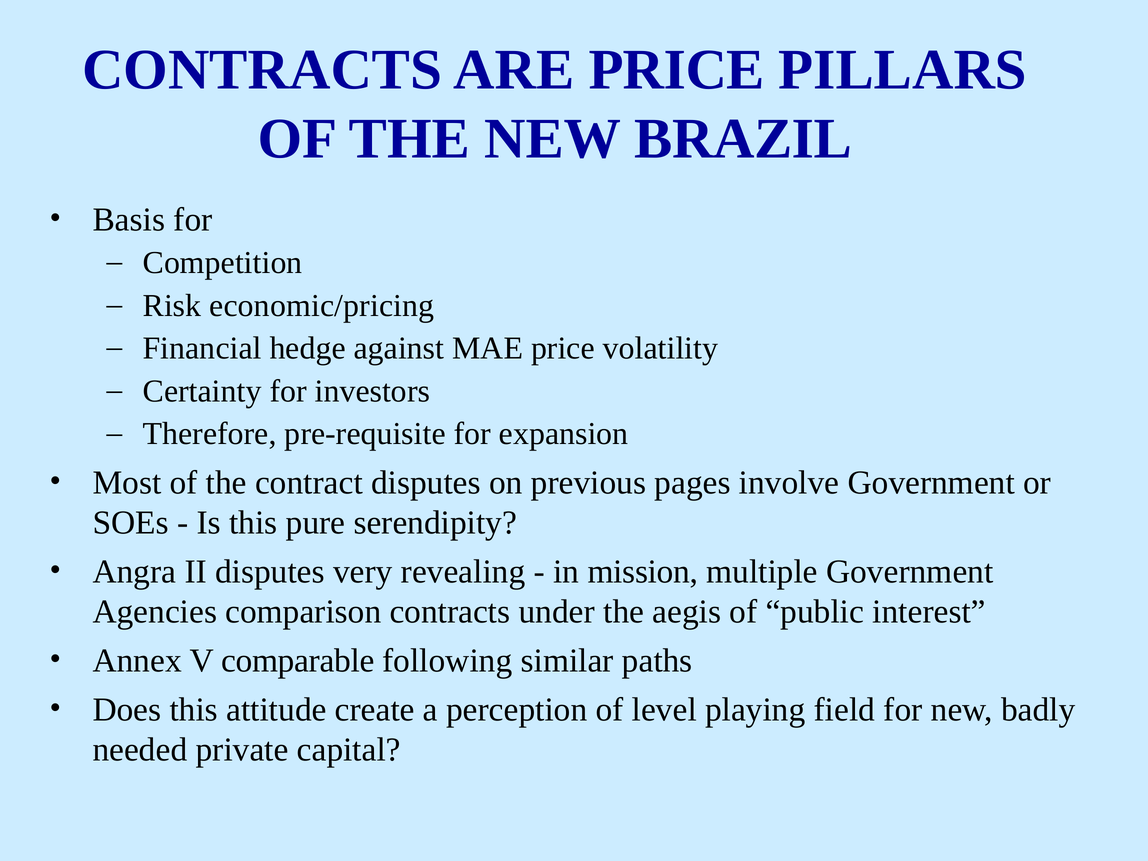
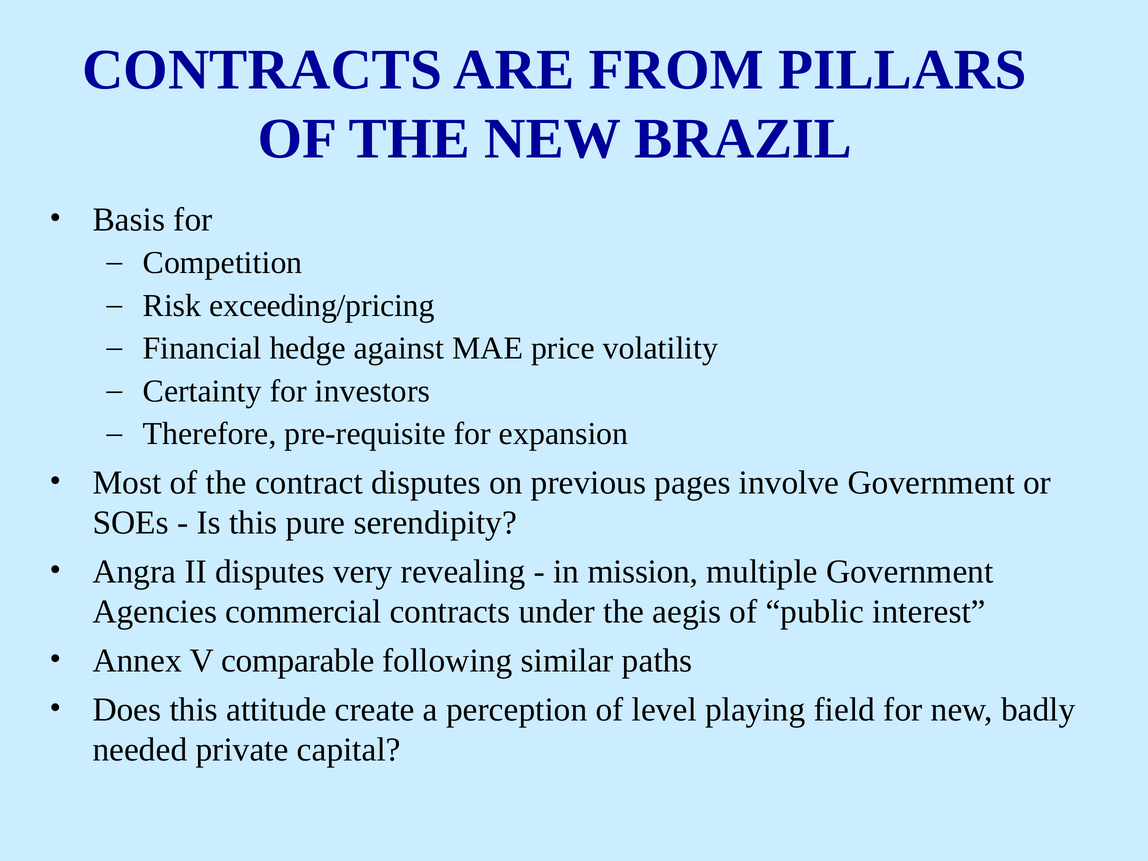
ARE PRICE: PRICE -> FROM (676, 70)
economic/pricing: economic/pricing -> exceeding/pricing (322, 306)
comparison: comparison -> commercial (303, 612)
